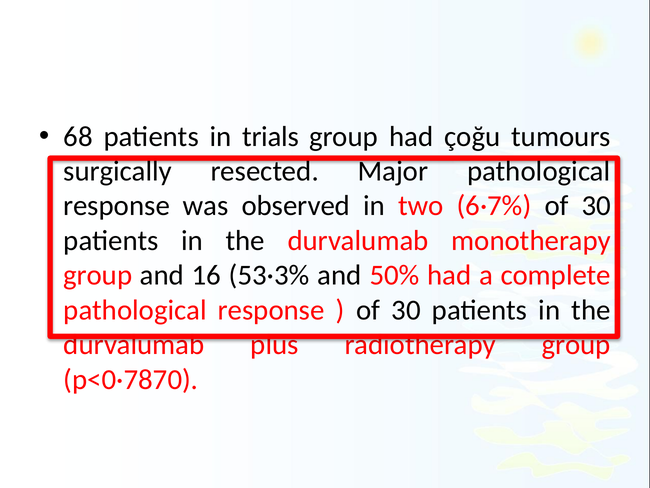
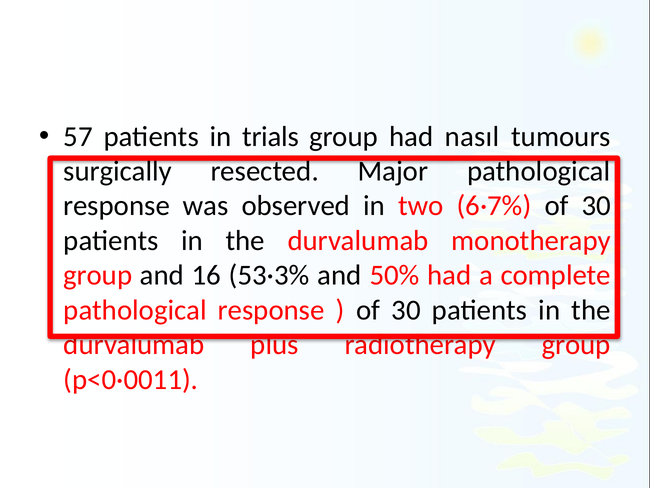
68: 68 -> 57 (78, 136)
çoğu: çoğu -> nasıl (472, 136)
p<0·7870: p<0·7870 -> p<0·0011 (131, 379)
